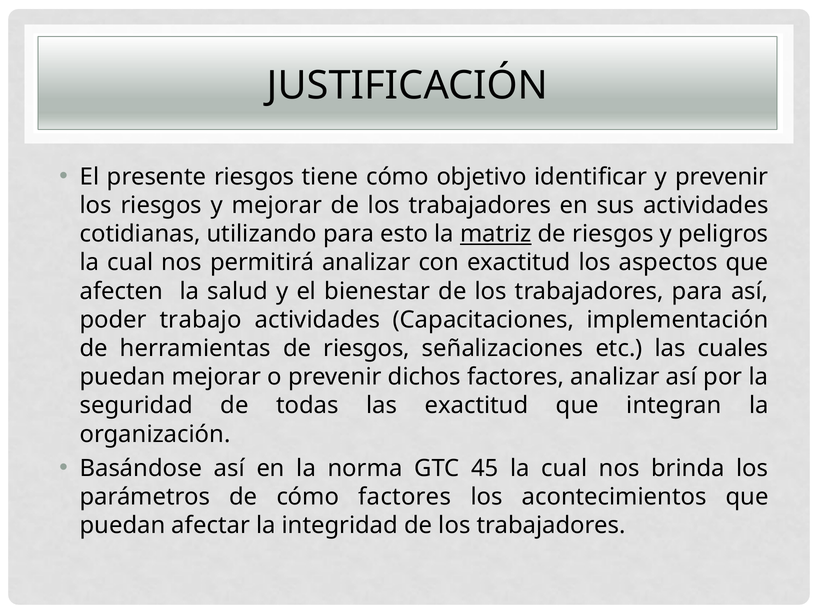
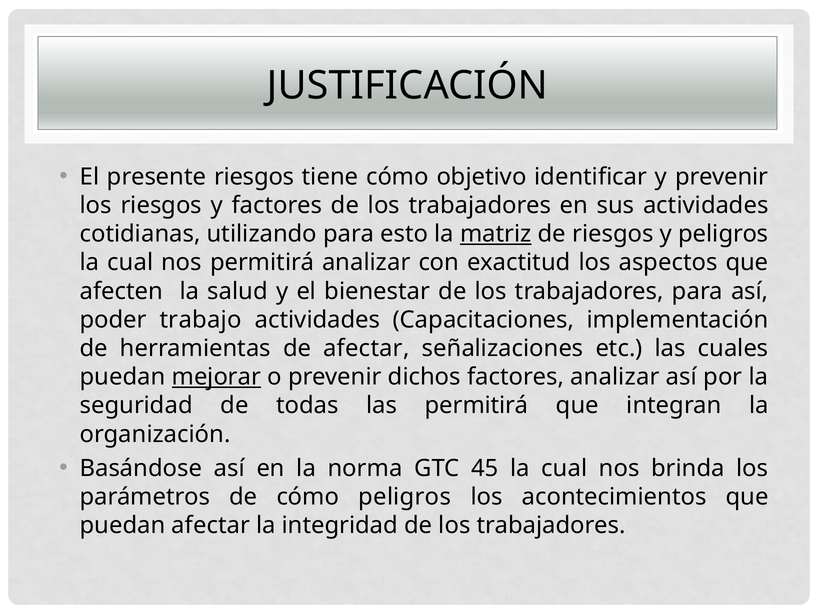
y mejorar: mejorar -> factores (277, 205)
herramientas de riesgos: riesgos -> afectar (366, 349)
mejorar underline: none -> present (216, 377)
las exactitud: exactitud -> permitirá (477, 406)
cómo factores: factores -> peligros (405, 497)
